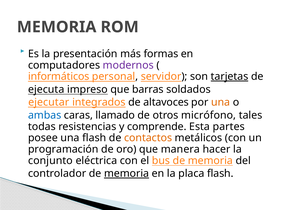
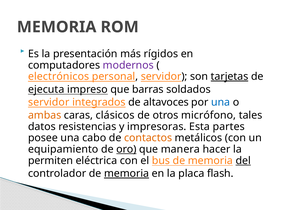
formas: formas -> rígidos (161, 54)
informáticos: informáticos -> electrónicos (59, 77)
ejecutar: ejecutar -> servidor (49, 103)
una colour: orange -> blue (221, 103)
ambas colour: blue -> orange (45, 116)
llamado: llamado -> clásicos (115, 116)
todas: todas -> datos (42, 127)
comprende: comprende -> impresoras (157, 127)
una flash: flash -> cabo (94, 138)
programación: programación -> equipamiento (63, 150)
oro underline: none -> present (126, 150)
conjunto: conjunto -> permiten (51, 161)
del underline: none -> present (243, 161)
